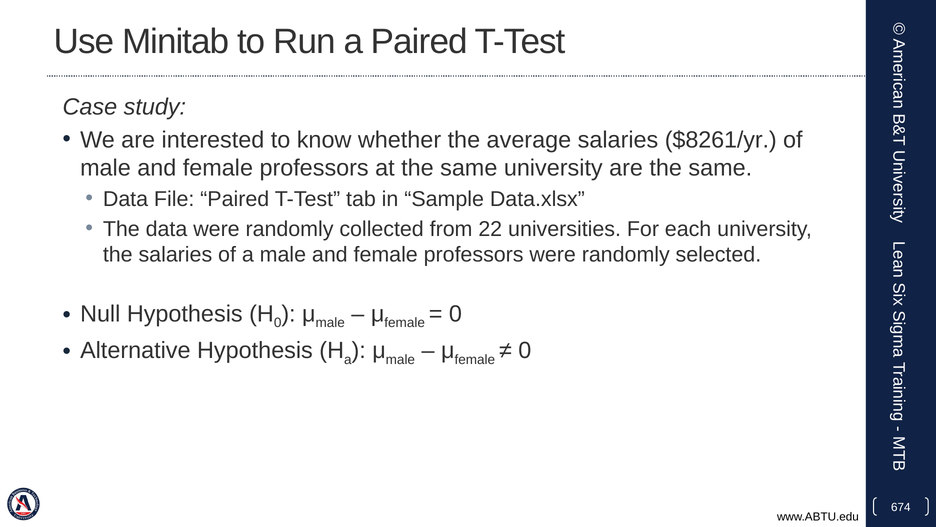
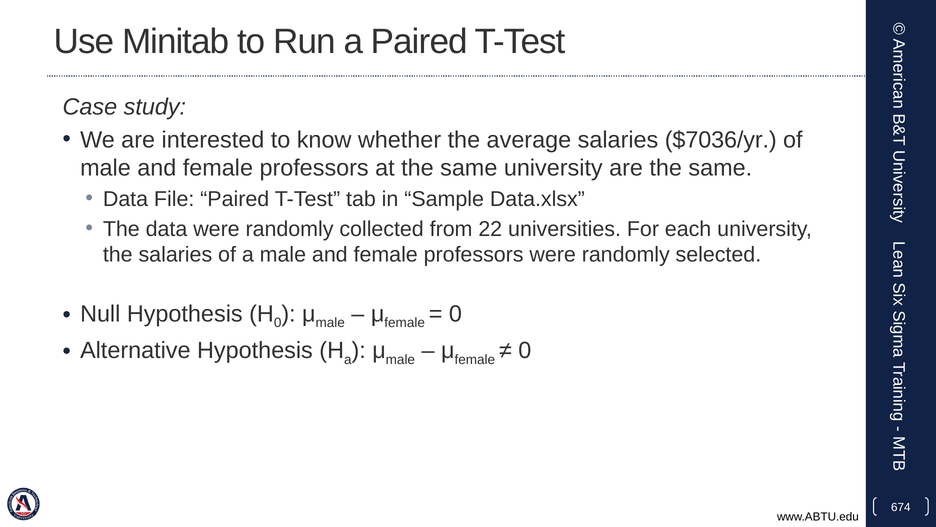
$8261/yr: $8261/yr -> $7036/yr (721, 140)
